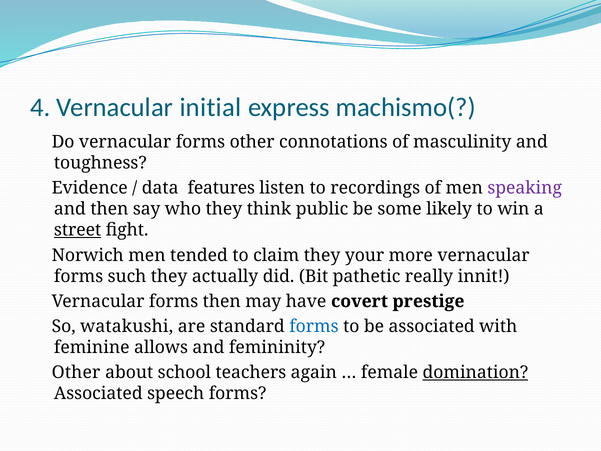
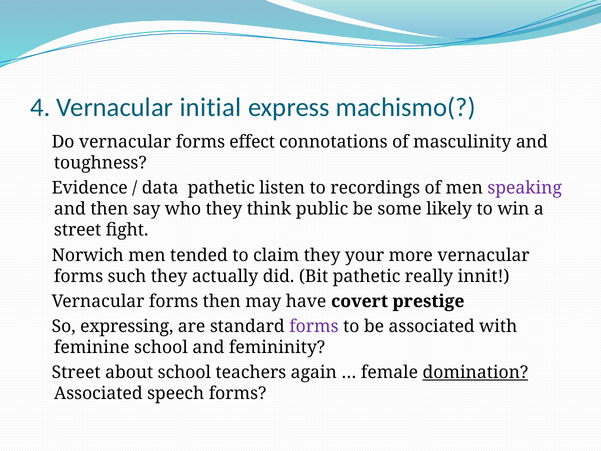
forms other: other -> effect (252, 142)
features: features -> pathetic (221, 188)
street underline: present -> none (78, 230)
watakushi: watakushi -> expressing (127, 326)
forms colour: blue -> purple (314, 326)
feminine allows: allows -> school (161, 347)
Other: Other -> Street (76, 372)
